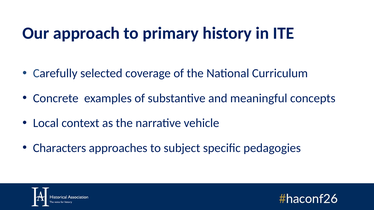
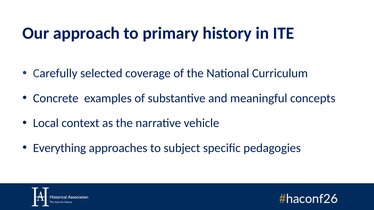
Characters: Characters -> Everything (59, 148)
